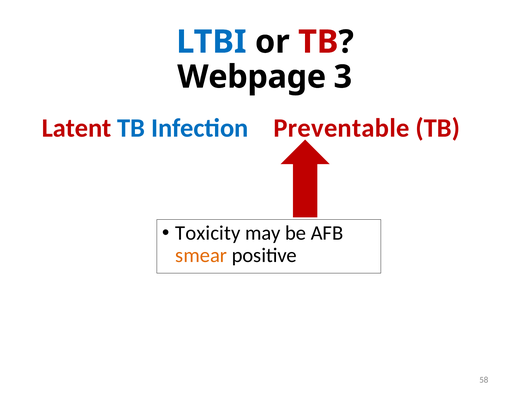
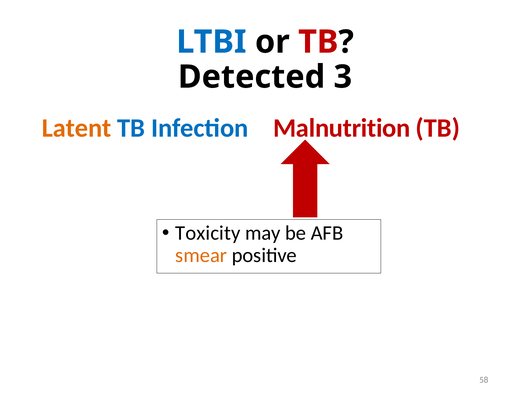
Webpage: Webpage -> Detected (252, 77)
Latent colour: red -> orange (77, 128)
Preventable: Preventable -> Malnutrition (342, 128)
